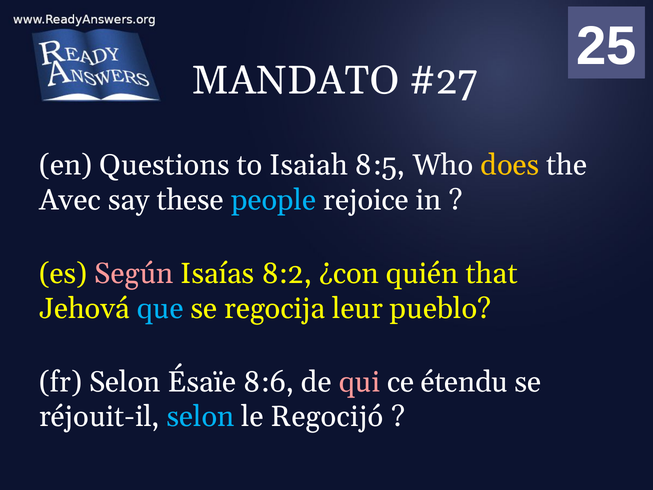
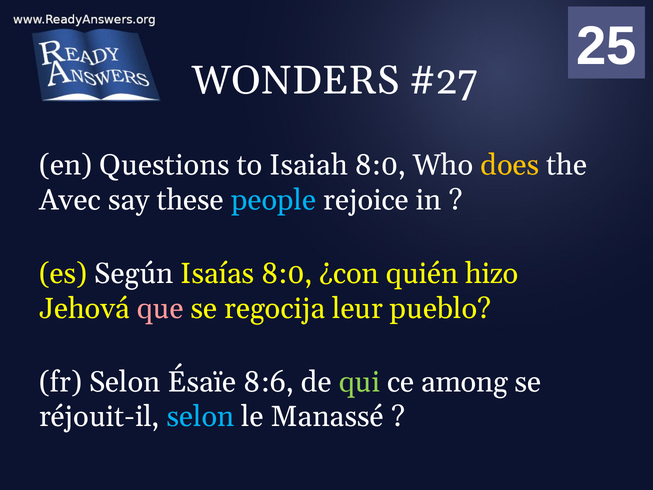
MANDATO: MANDATO -> WONDERS (296, 81)
Isaiah 8:5: 8:5 -> 8:0 (380, 165)
Según colour: pink -> white (134, 273)
Isaías 8:2: 8:2 -> 8:0 (287, 273)
that: that -> hizo (492, 273)
que colour: light blue -> pink (160, 308)
qui colour: pink -> light green (359, 382)
étendu: étendu -> among (465, 382)
Regocijó: Regocijó -> Manassé (327, 417)
